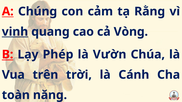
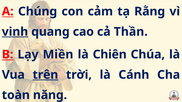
Vòng: Vòng -> Thần (131, 32)
Phép: Phép -> Miền (58, 55)
Vườn: Vườn -> Chiên (110, 55)
trên underline: none -> present (45, 75)
